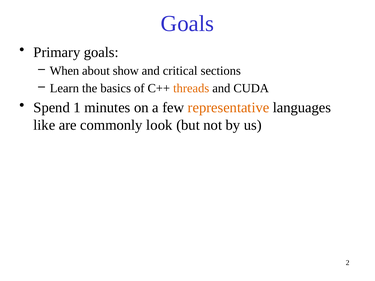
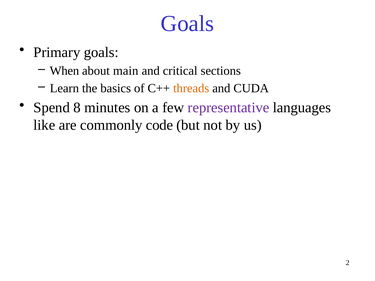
show: show -> main (126, 71)
1: 1 -> 8 (77, 108)
representative colour: orange -> purple (229, 108)
look: look -> code (159, 125)
